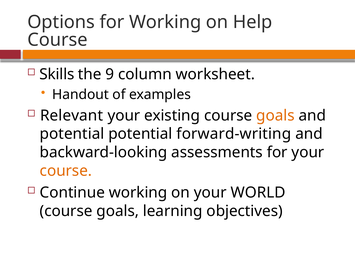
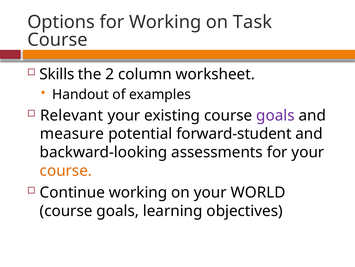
Help: Help -> Task (253, 22)
9: 9 -> 2 (110, 74)
goals colour: orange -> purple (275, 115)
potential: potential -> measure (72, 134)
forward-writing: forward-writing -> forward-student (234, 134)
